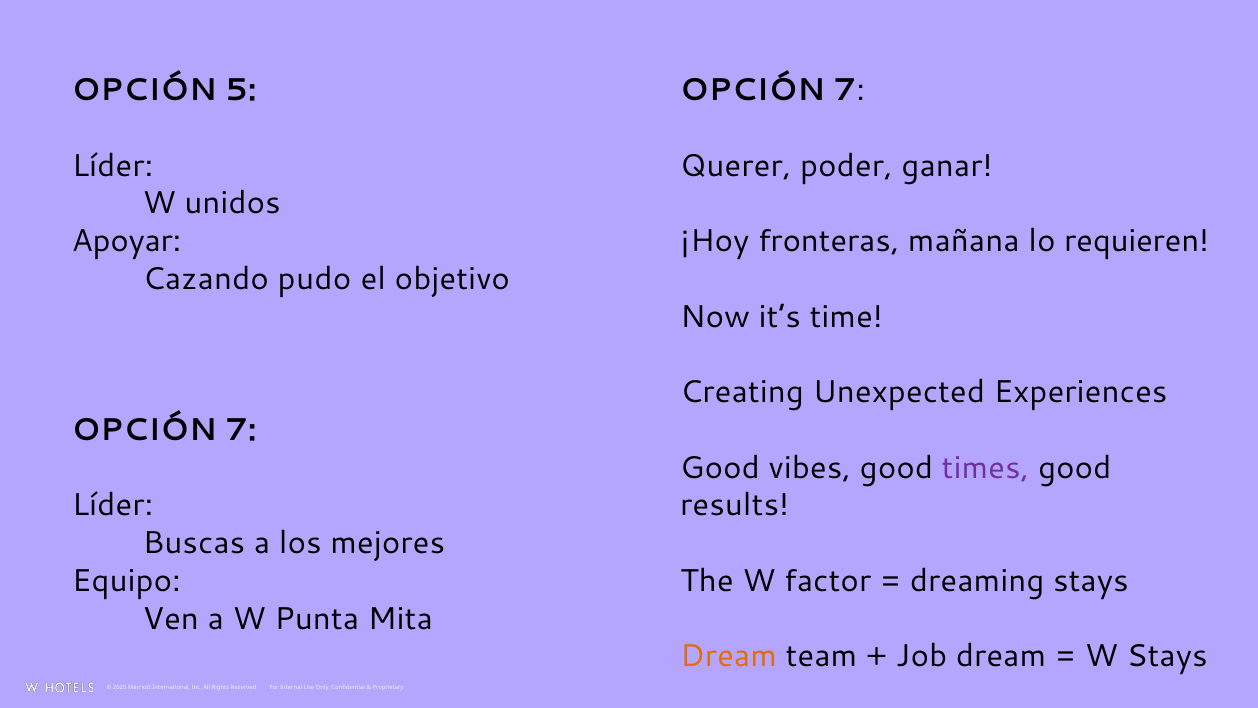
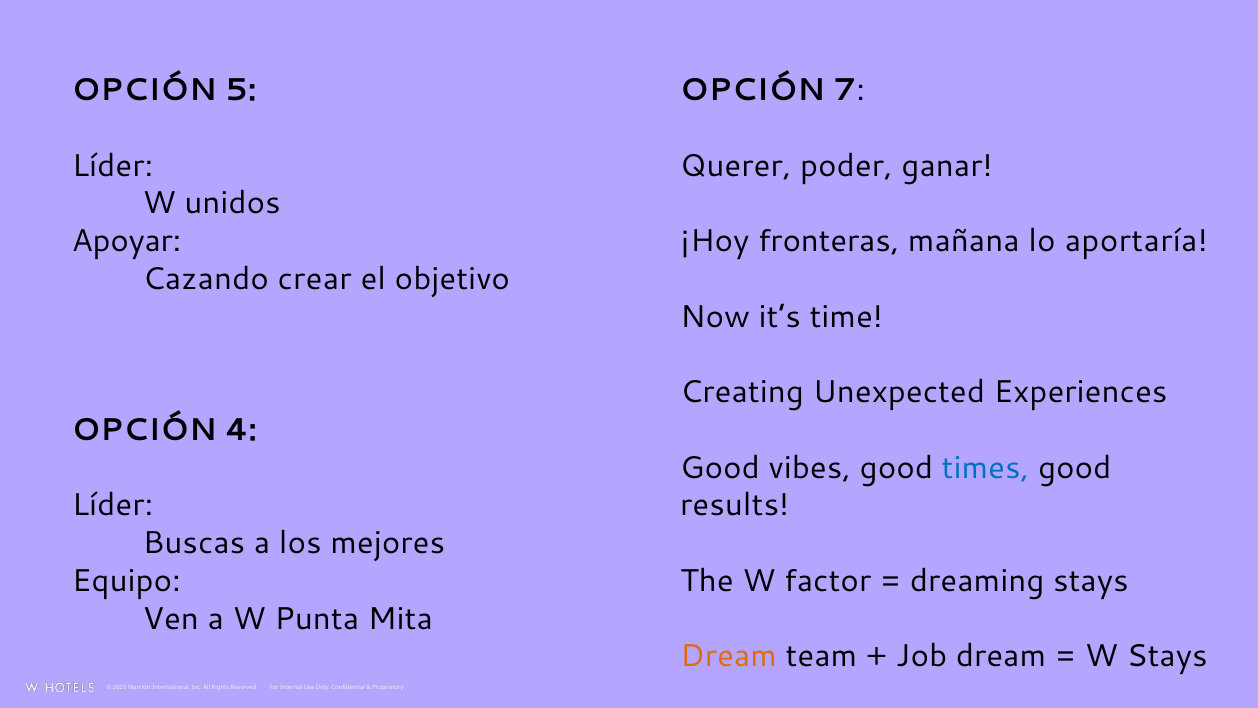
requieren: requieren -> aportaría (1136, 241)
pudo: pudo -> crear (315, 279)
7: 7 -> 4 (241, 430)
times colour: purple -> blue (986, 467)
